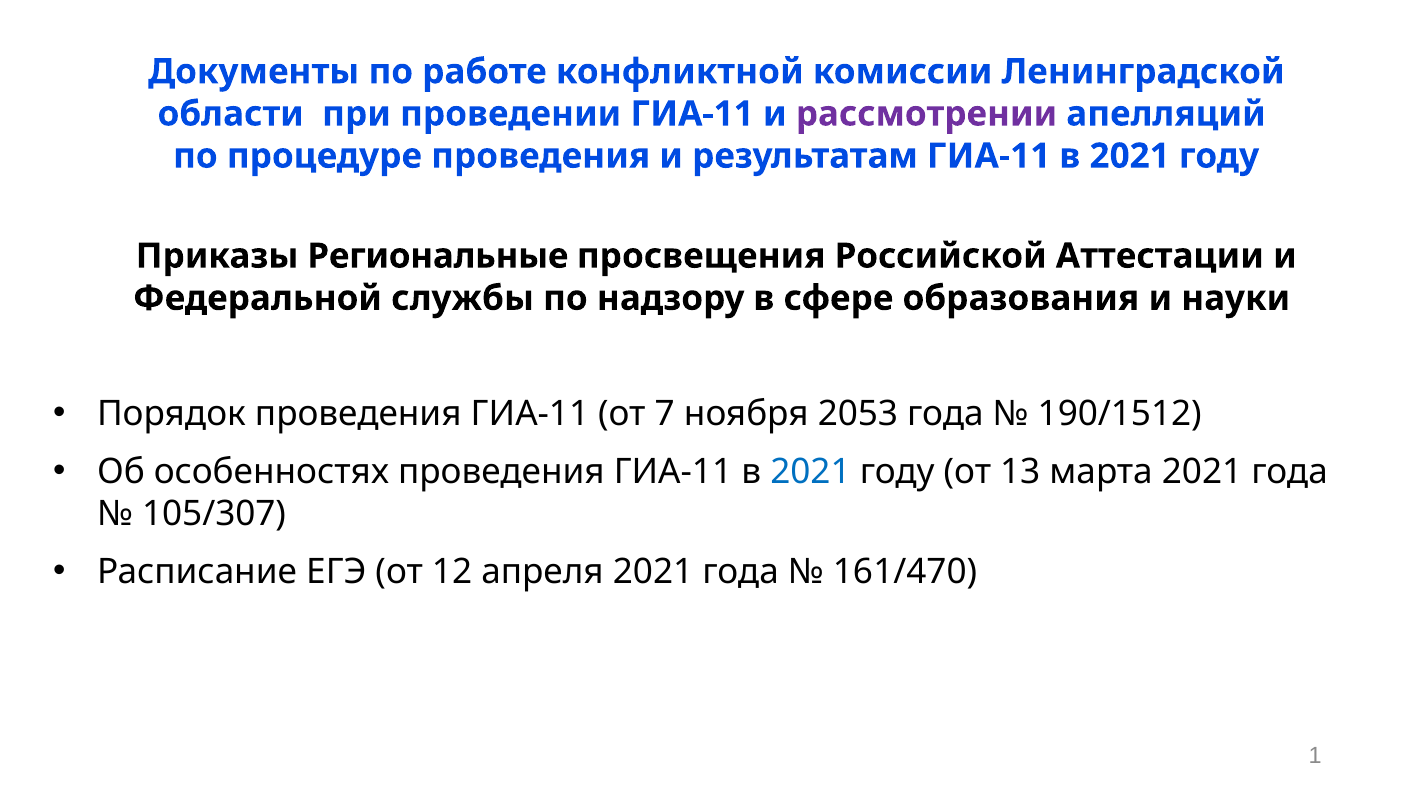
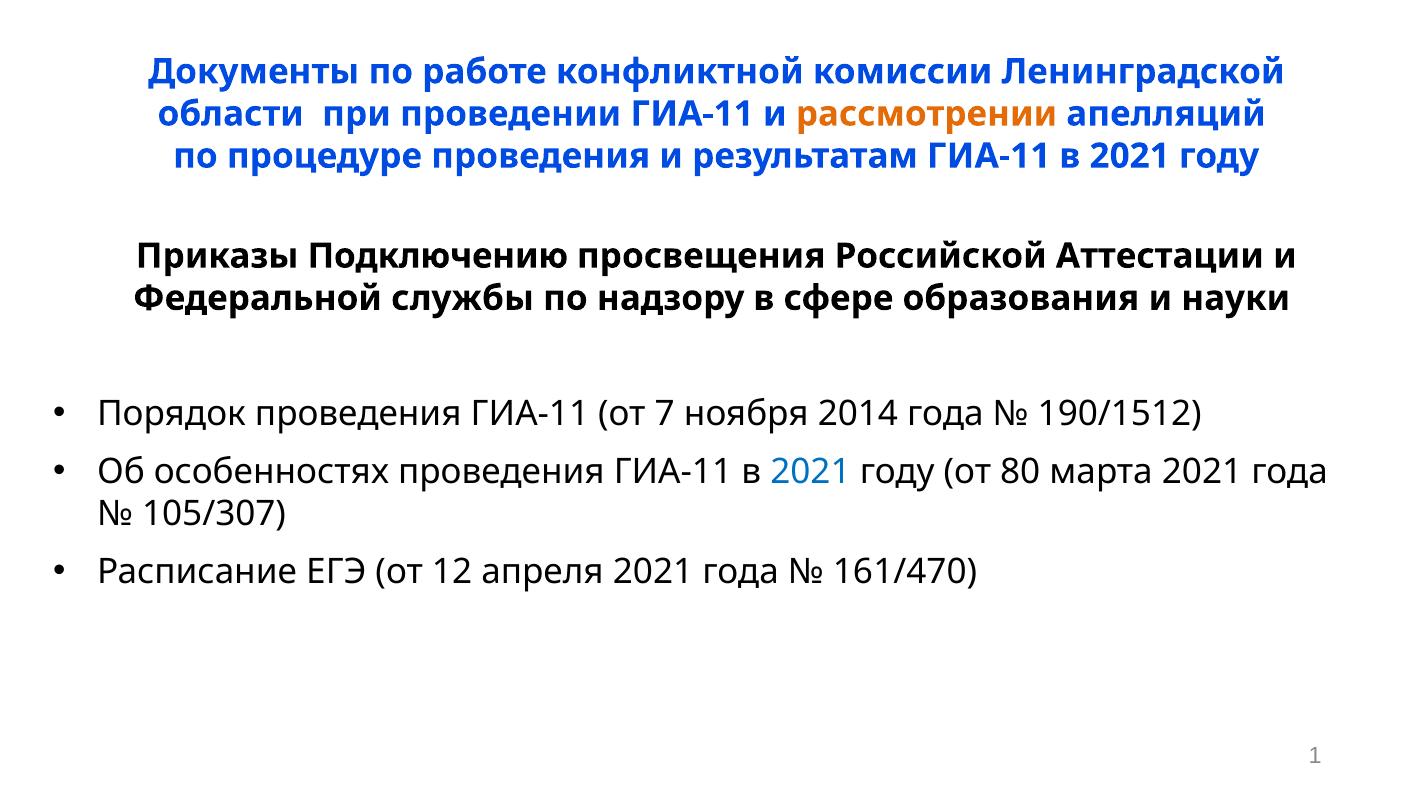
рассмотрении colour: purple -> orange (927, 114)
Региональные: Региональные -> Подключению (438, 256)
2053: 2053 -> 2014 (858, 414)
13: 13 -> 80 (1020, 472)
